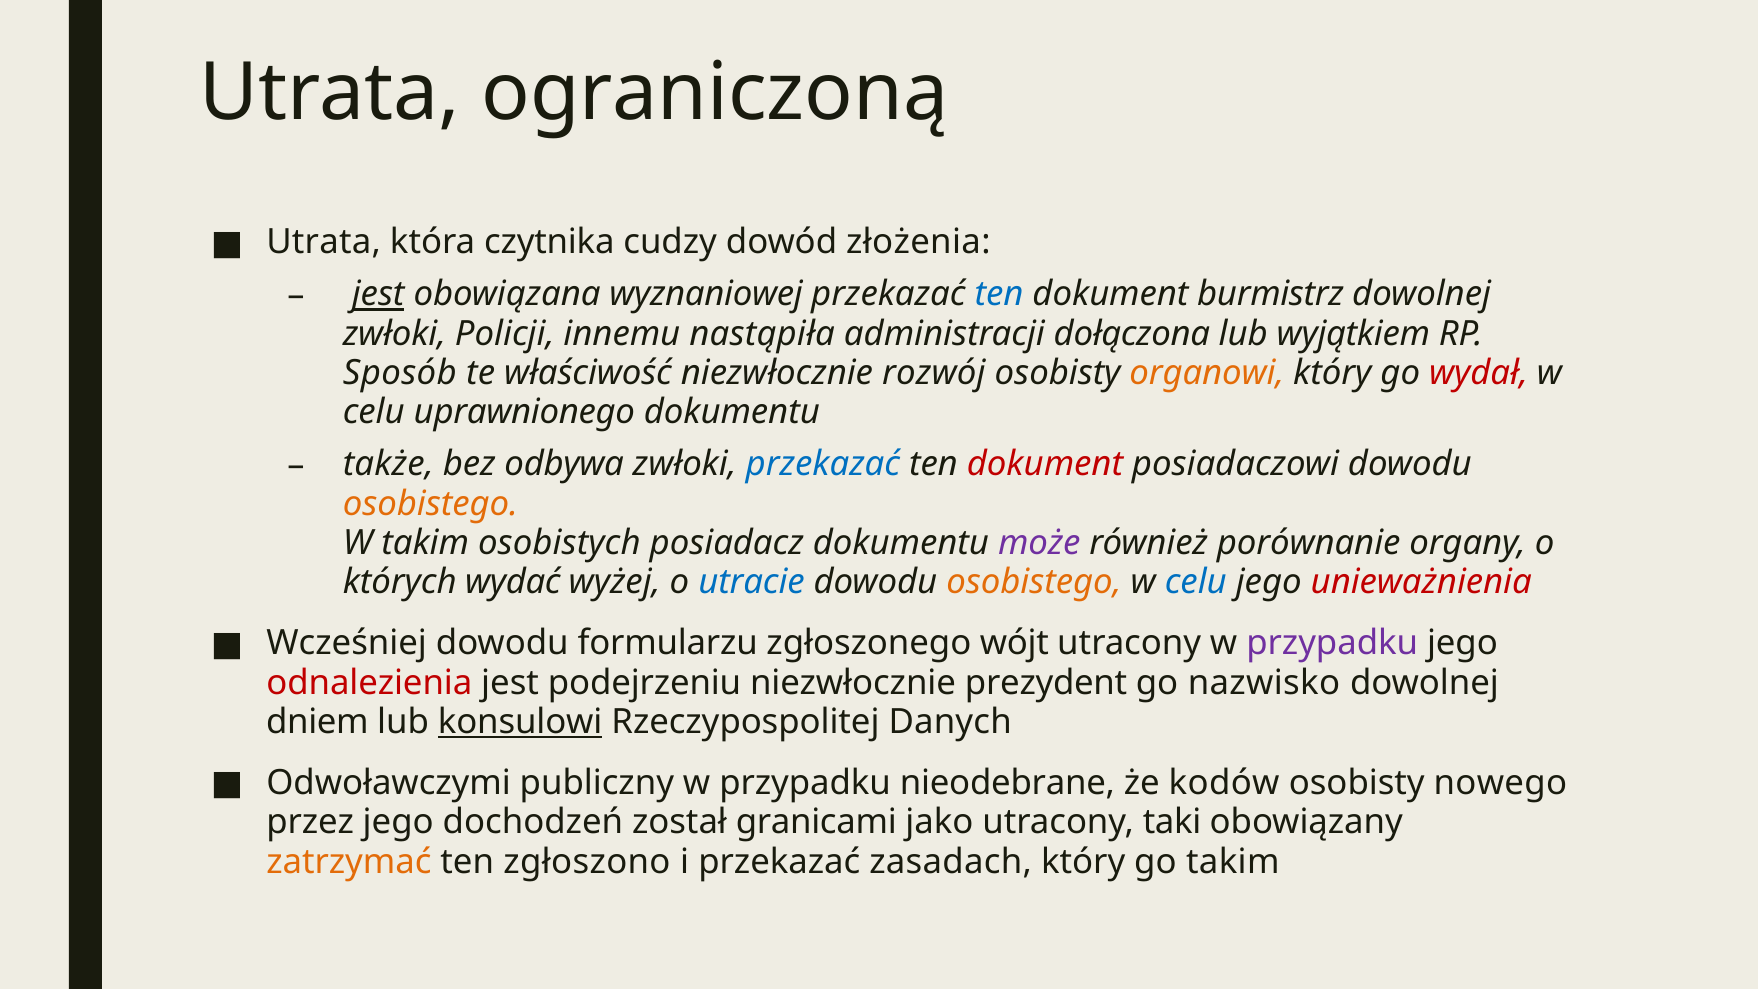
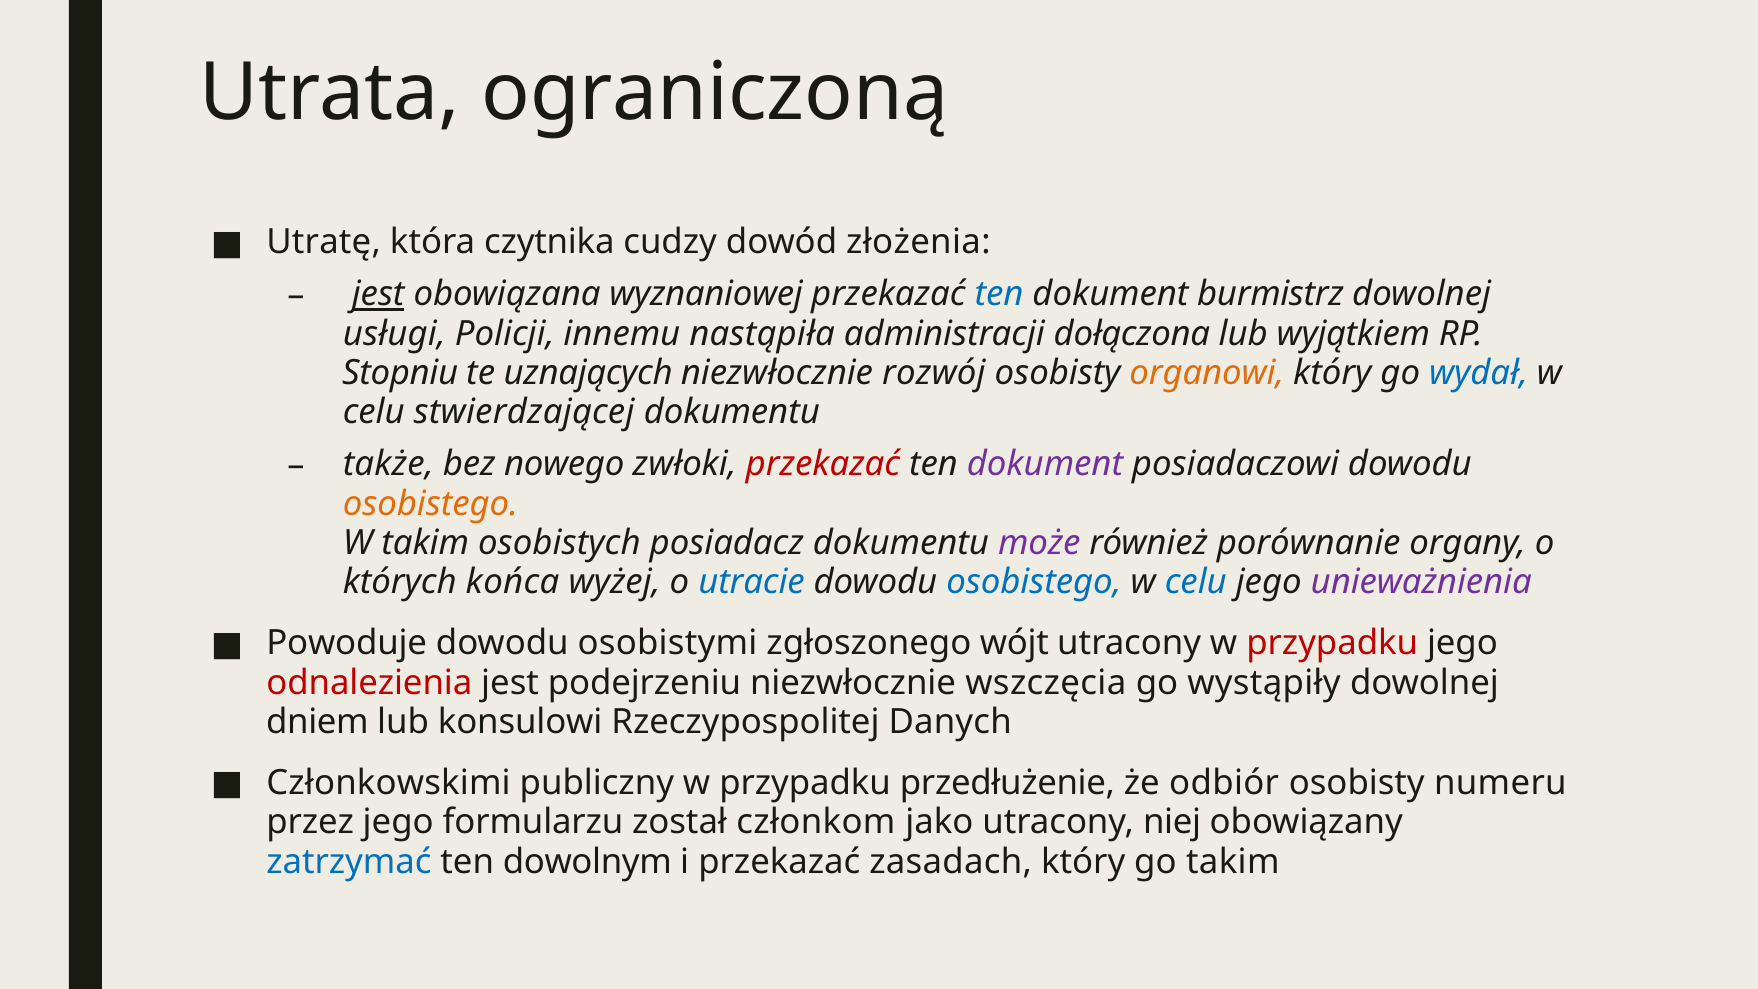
Utrata: Utrata -> Utratę (324, 242)
zwłoki: zwłoki -> usługi (394, 334)
Sposób: Sposób -> Stopniu (400, 373)
właściwość: właściwość -> uznających (588, 373)
wydał colour: red -> blue (1479, 373)
uprawnionego: uprawnionego -> stwierdzającej (524, 412)
odbywa: odbywa -> nowego (564, 464)
przekazać colour: blue -> red (823, 464)
dokument colour: red -> purple (1045, 464)
wydać: wydać -> końca (513, 582)
osobistego colour: orange -> blue (1034, 582)
unieważnienia colour: red -> purple (1421, 582)
Wcześniej: Wcześniej -> Powoduje (347, 643)
formularzu: formularzu -> osobistymi (667, 643)
przypadku colour: purple -> red (1332, 643)
prezydent: prezydent -> wszczęcia (1046, 682)
nazwisko: nazwisko -> wystąpiły (1264, 682)
konsulowi underline: present -> none (520, 722)
Odwoławczymi: Odwoławczymi -> Członkowskimi (388, 783)
nieodebrane: nieodebrane -> przedłużenie (1007, 783)
kodów: kodów -> odbiór (1224, 783)
nowego: nowego -> numeru (1500, 783)
dochodzeń: dochodzeń -> formularzu (533, 822)
granicami: granicami -> członkom (816, 822)
taki: taki -> niej (1172, 822)
zatrzymać colour: orange -> blue (349, 861)
zgłoszono: zgłoszono -> dowolnym (587, 861)
